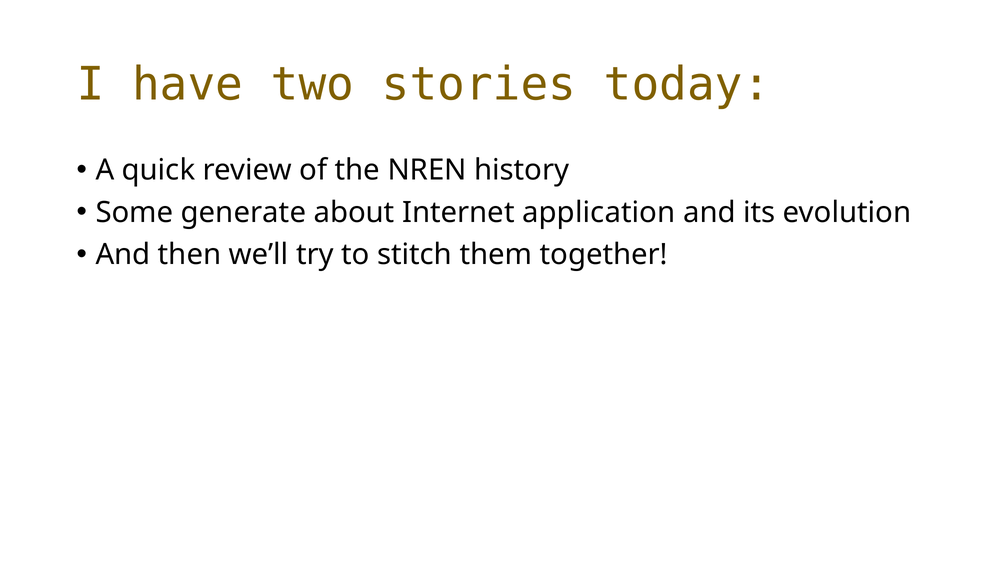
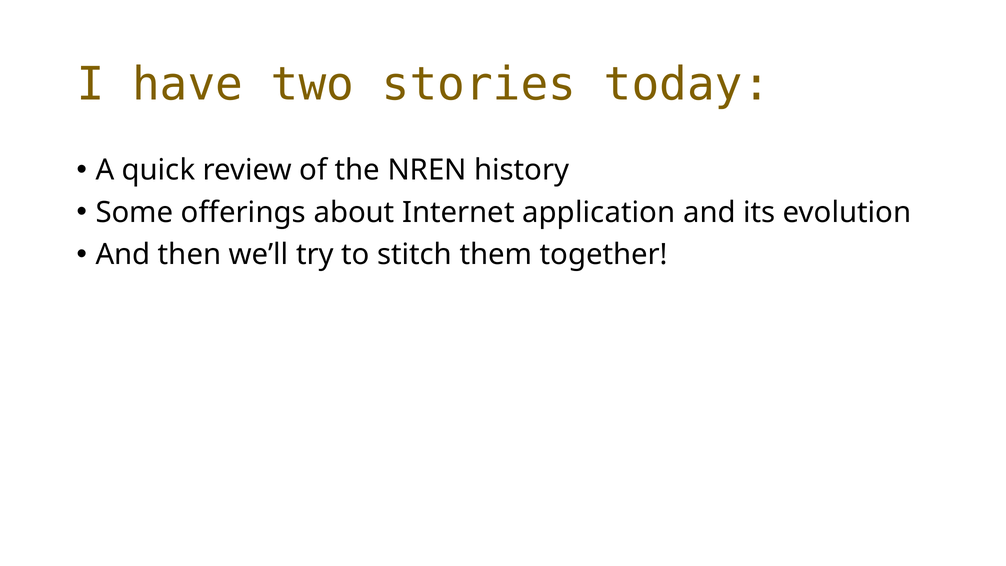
generate: generate -> offerings (243, 212)
